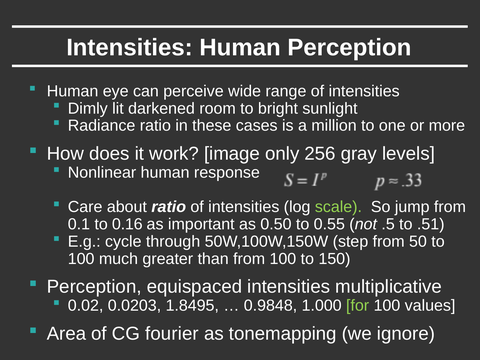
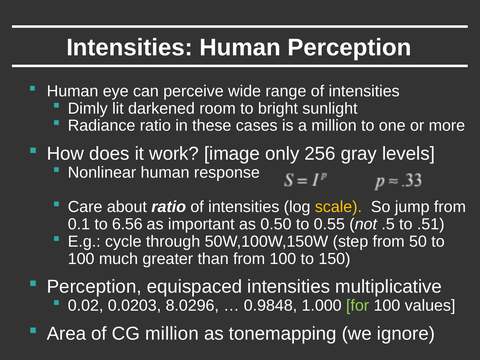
scale colour: light green -> yellow (338, 207)
0.16: 0.16 -> 6.56 (127, 224)
1.8495: 1.8495 -> 8.0296 (192, 306)
CG fourier: fourier -> million (172, 334)
